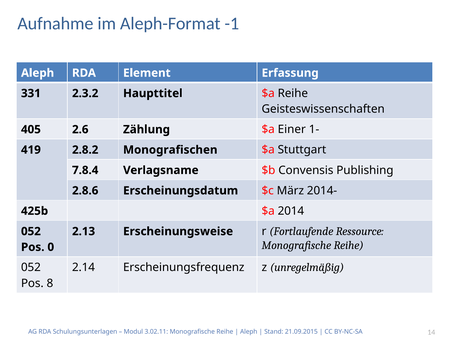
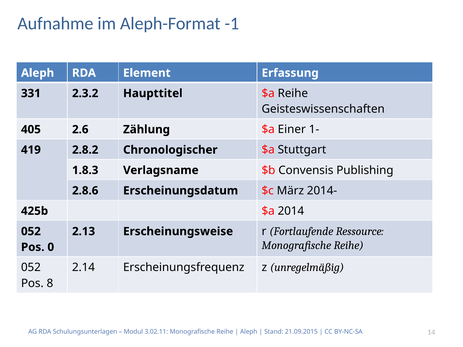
Monografischen: Monografischen -> Chronologischer (170, 150)
7.8.4: 7.8.4 -> 1.8.3 (85, 170)
